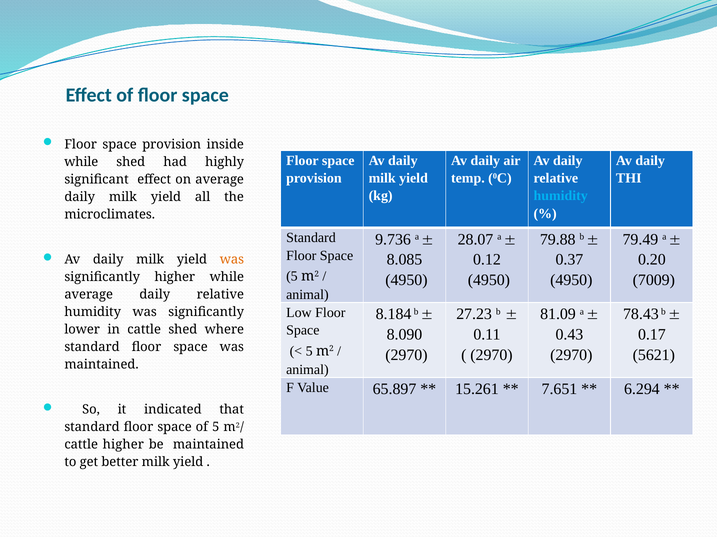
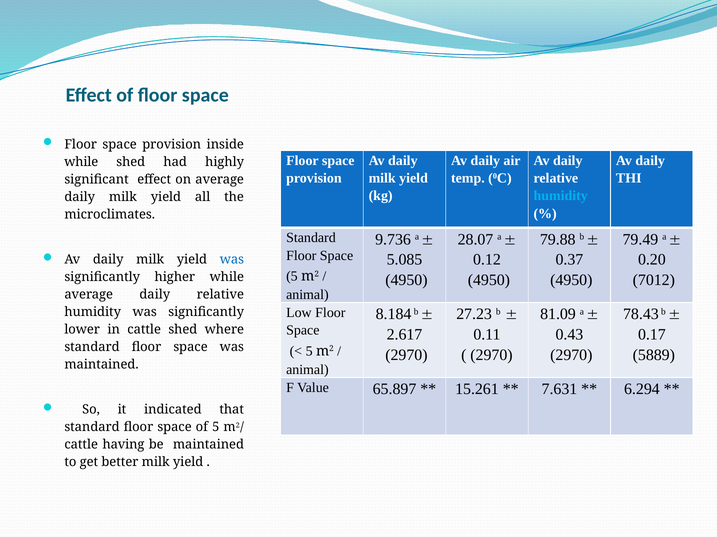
8.085: 8.085 -> 5.085 (404, 260)
was colour: orange -> blue (232, 260)
7009: 7009 -> 7012 (654, 280)
8.090: 8.090 -> 2.617 (404, 335)
5621: 5621 -> 5889 (654, 355)
7.651: 7.651 -> 7.631 (559, 389)
cattle higher: higher -> having (123, 445)
